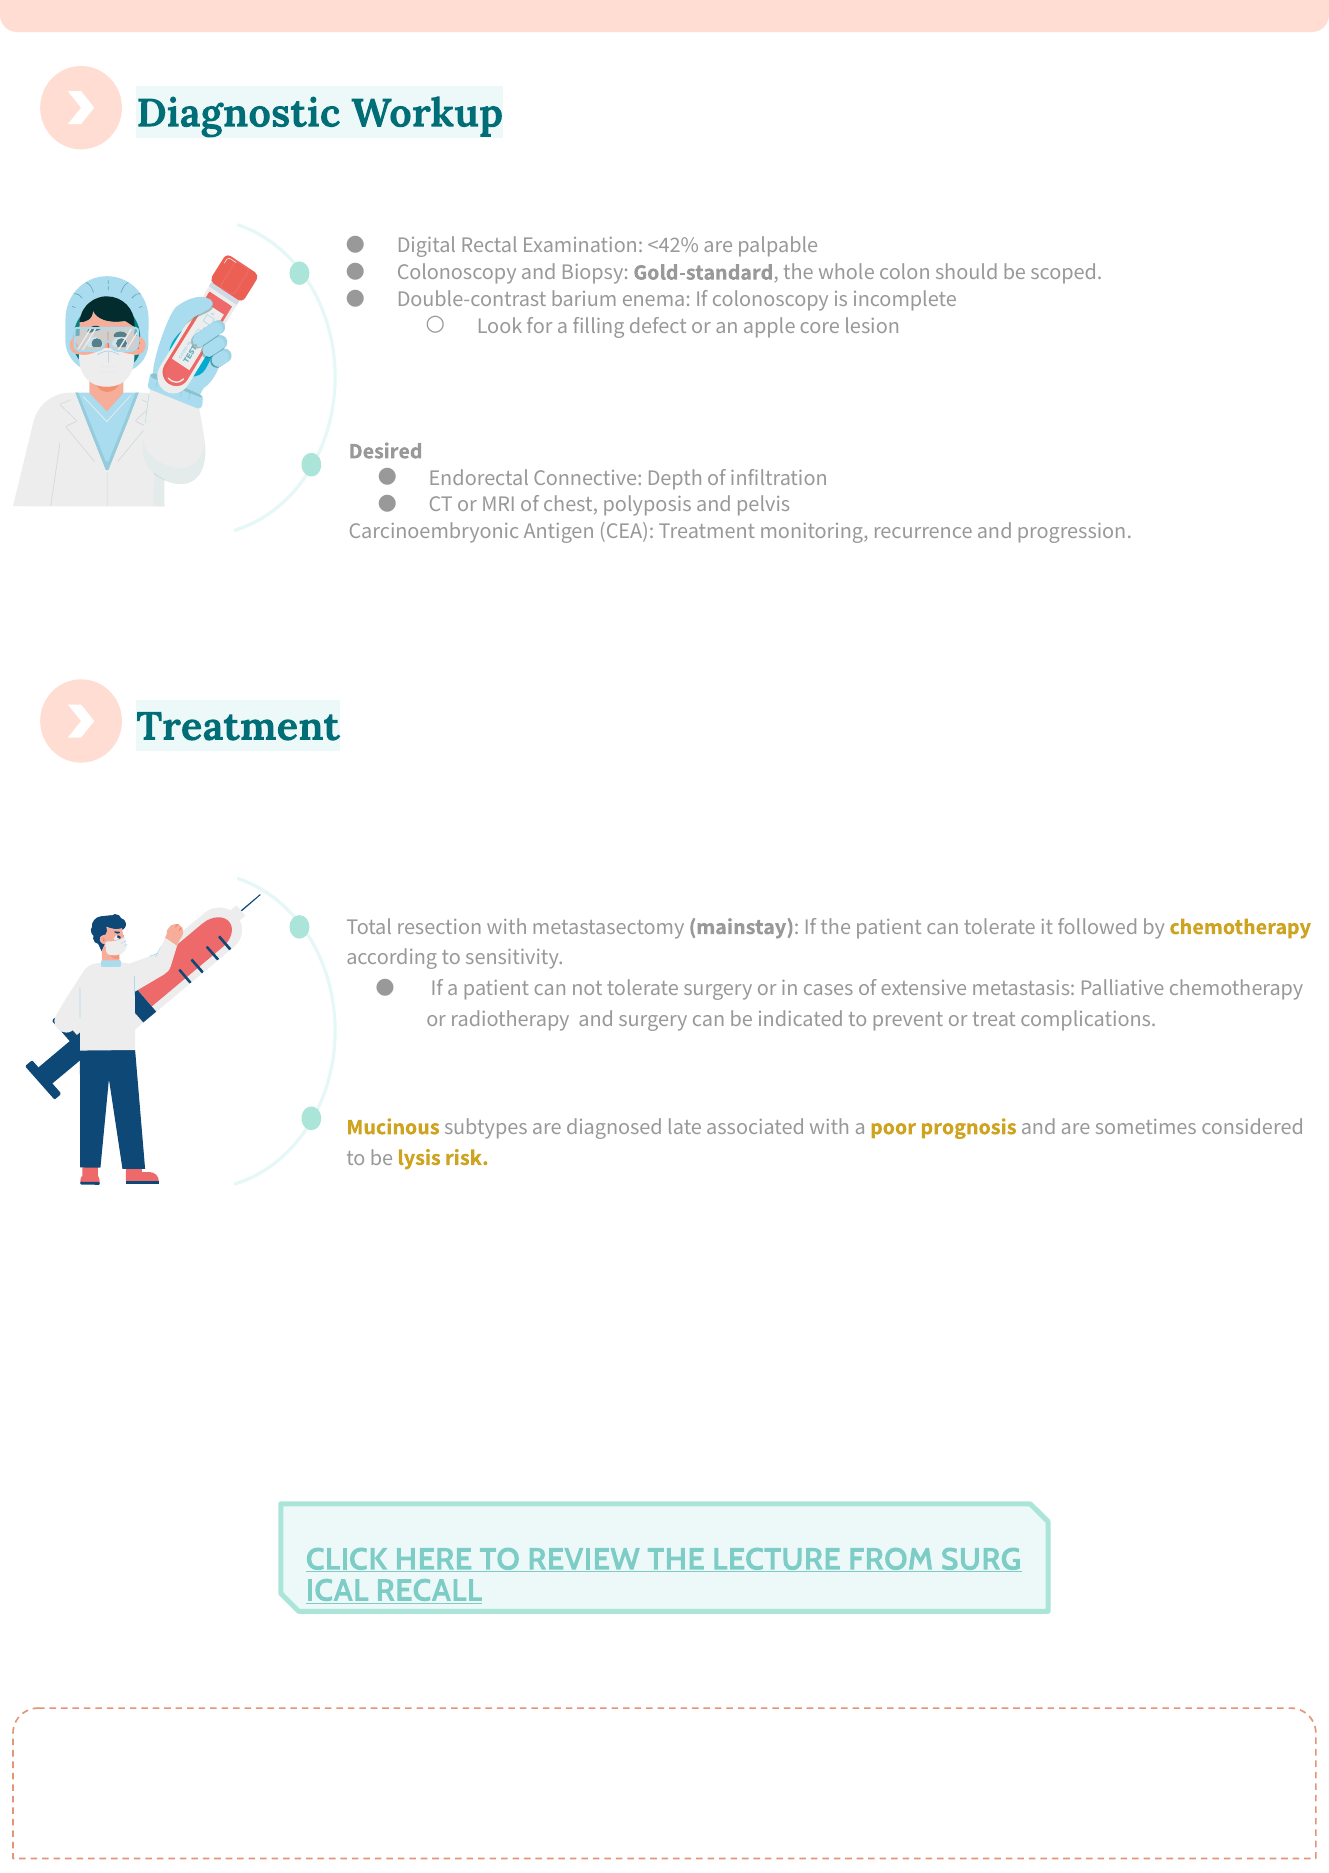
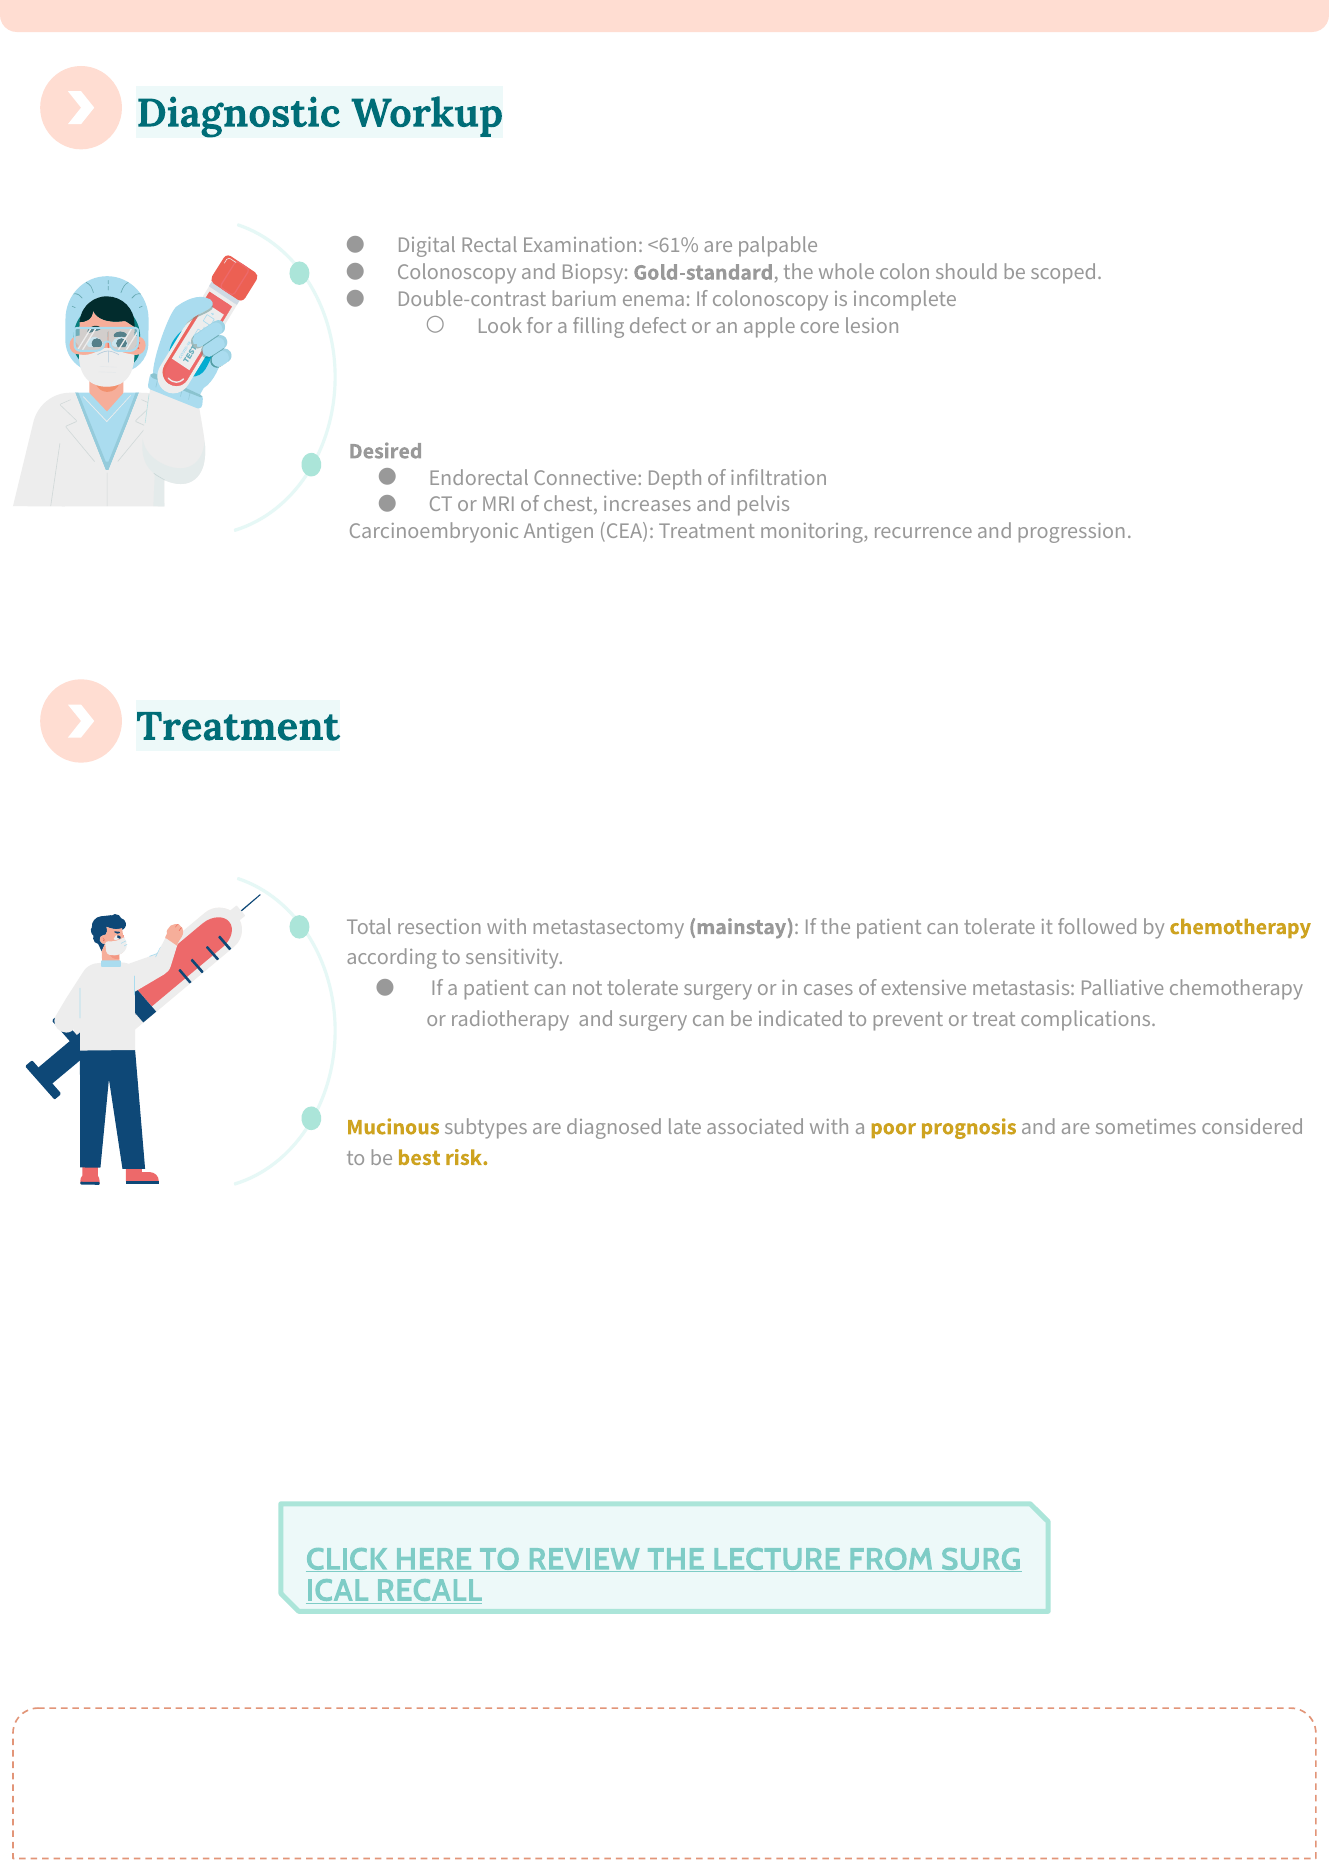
<42%: <42% -> <61% (673, 246)
polyposis: polyposis -> increases (647, 505)
lysis: lysis -> best (419, 1158)
